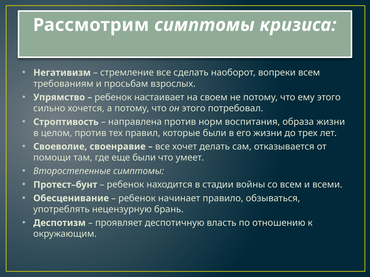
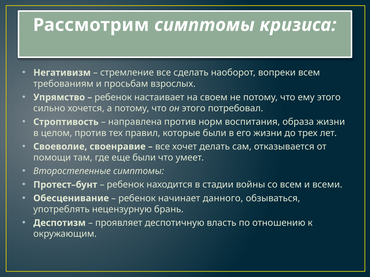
правило: правило -> данного (223, 199)
